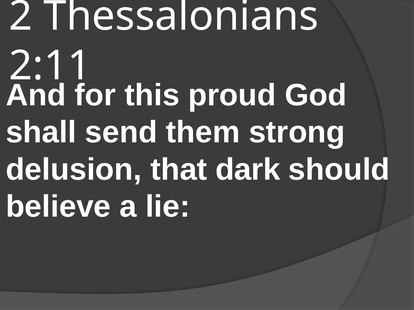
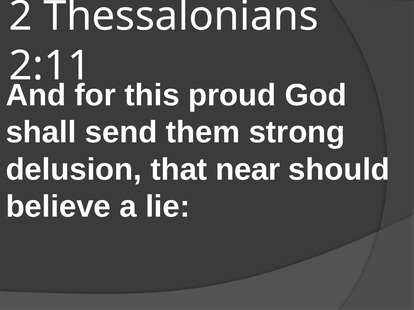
dark: dark -> near (248, 170)
